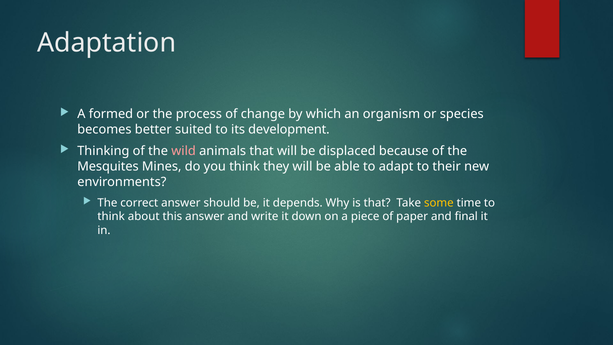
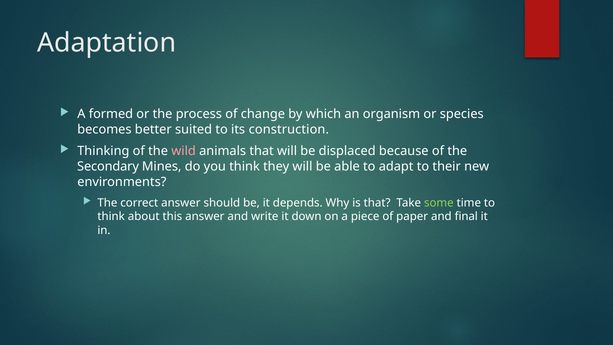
development: development -> construction (289, 129)
Mesquites: Mesquites -> Secondary (108, 166)
some colour: yellow -> light green (439, 203)
